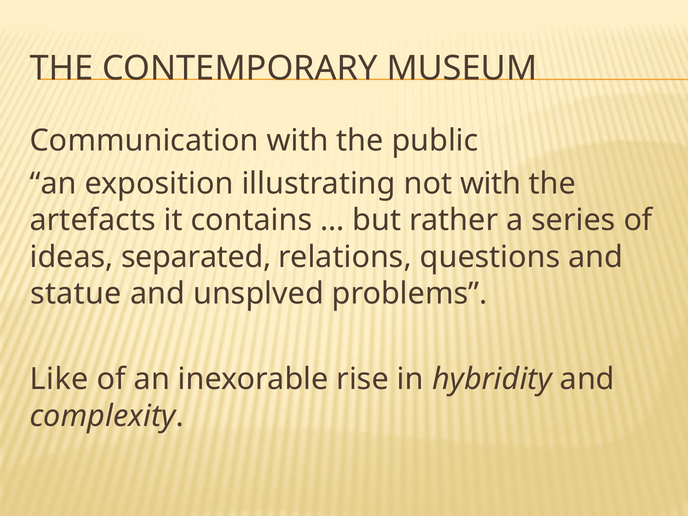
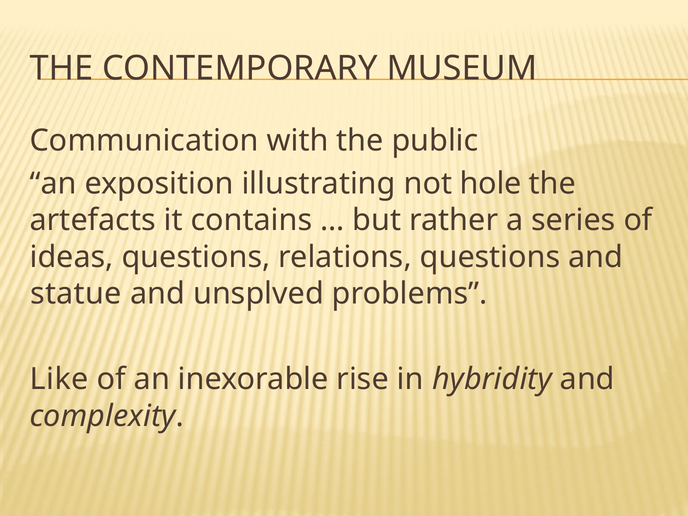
not with: with -> hole (491, 184)
ideas separated: separated -> questions (196, 257)
